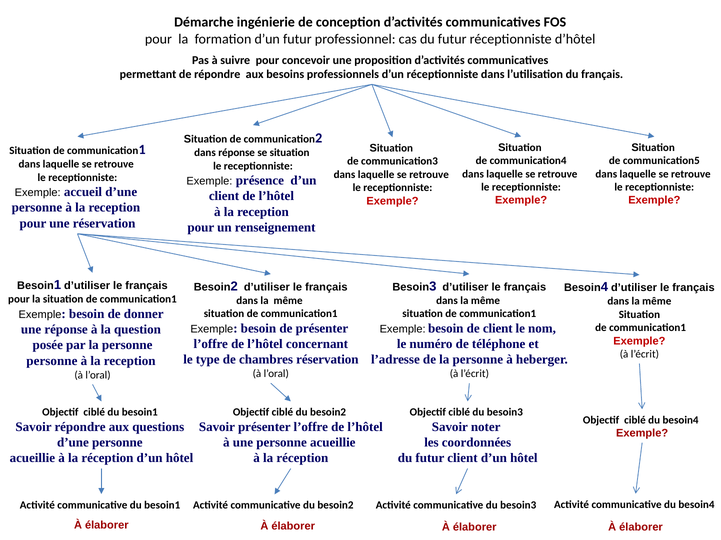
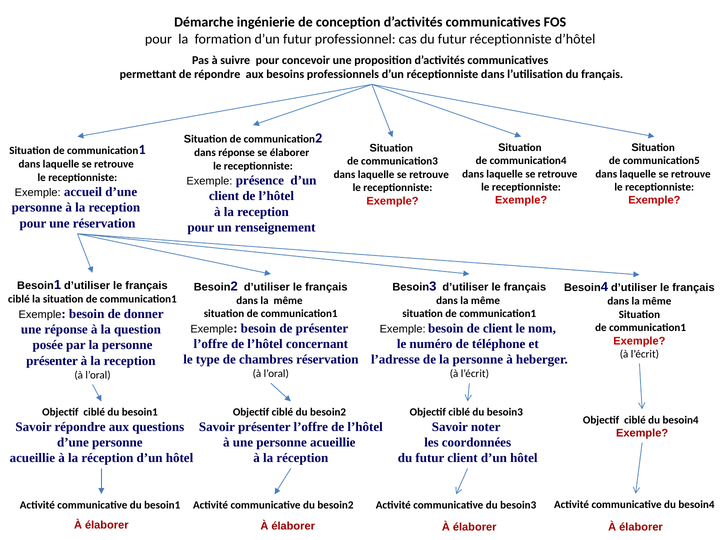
se situation: situation -> élaborer (289, 153)
pour: pour -> ciblé (19, 300)
personne: personne -> présenter (52, 361)
